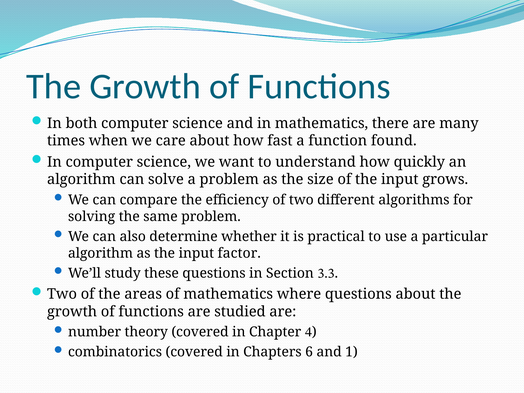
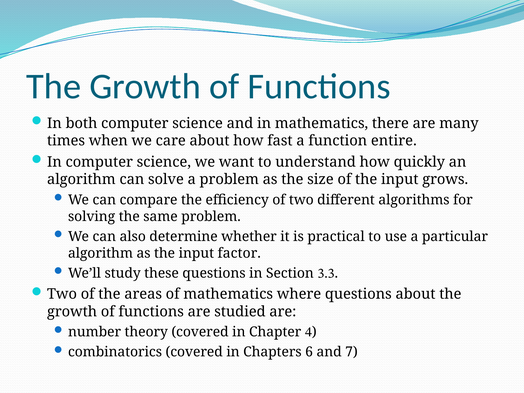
found: found -> entire (394, 141)
1: 1 -> 7 (351, 352)
